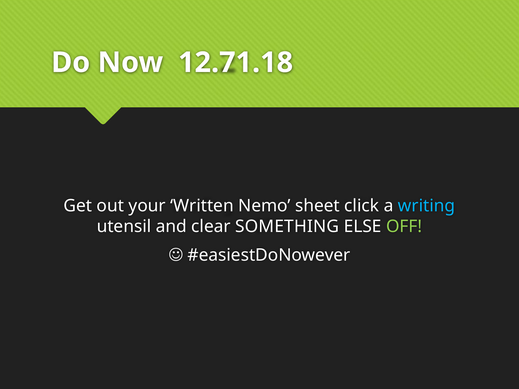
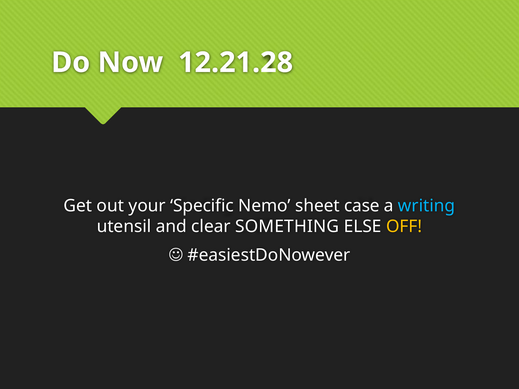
12.71.18: 12.71.18 -> 12.21.28 (236, 63)
Written: Written -> Specific (202, 206)
click: click -> case (362, 206)
OFF colour: light green -> yellow (404, 227)
